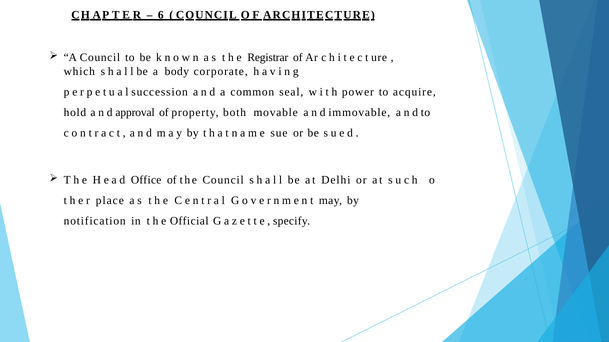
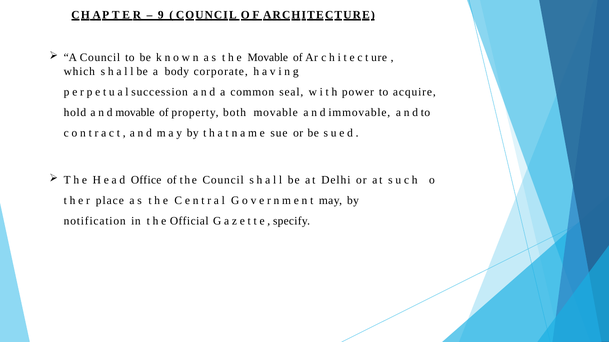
6: 6 -> 9 (161, 15)
e Registrar: Registrar -> Movable (268, 58)
d approval: approval -> movable (135, 112)
